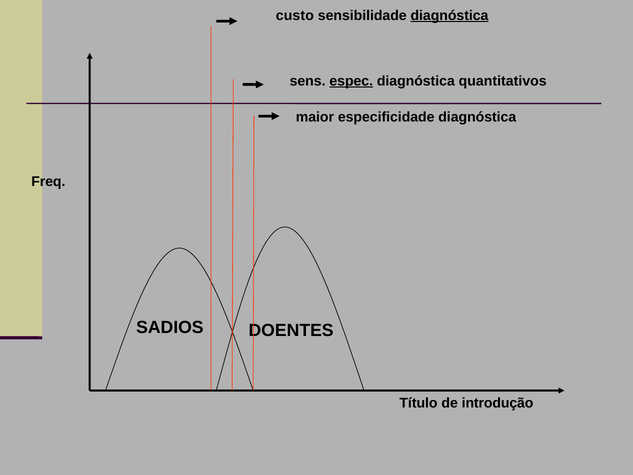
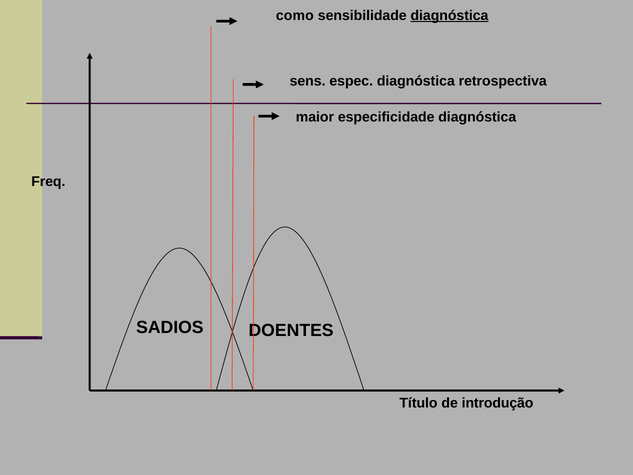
custo: custo -> como (295, 15)
espec underline: present -> none (351, 81)
quantitativos: quantitativos -> retrospectiva (503, 81)
